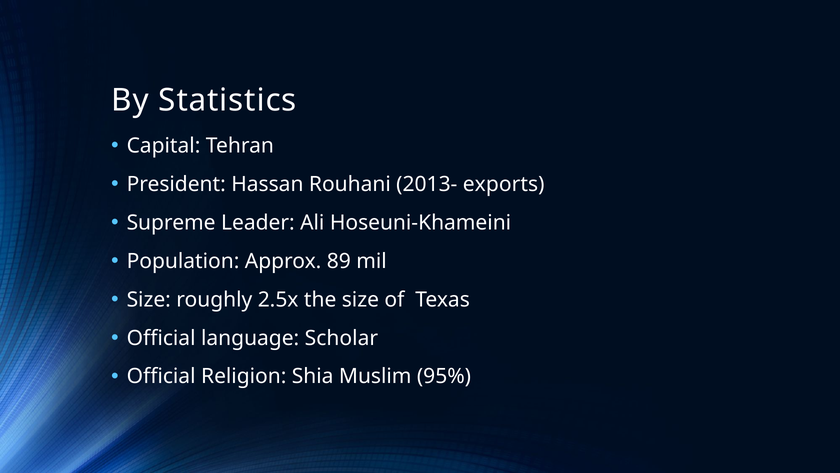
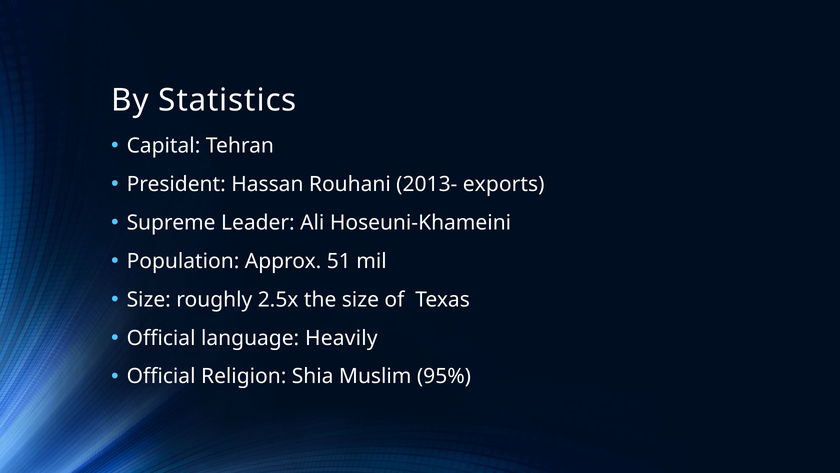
89: 89 -> 51 (339, 261)
Scholar: Scholar -> Heavily (341, 338)
